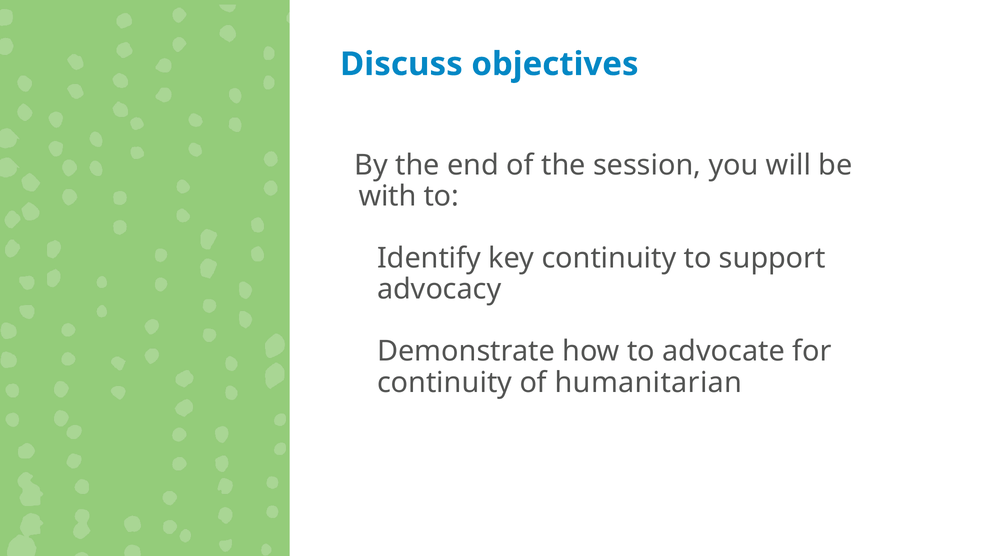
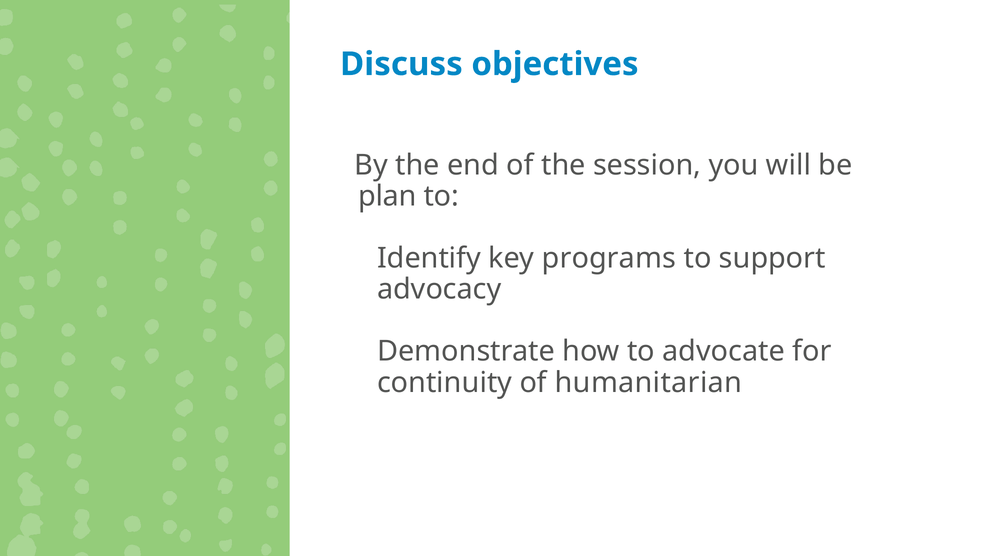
with: with -> plan (388, 196)
key continuity: continuity -> programs (609, 258)
